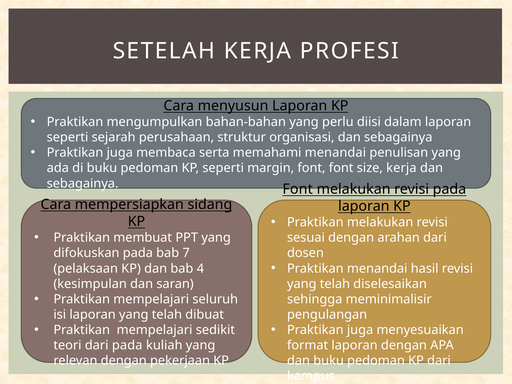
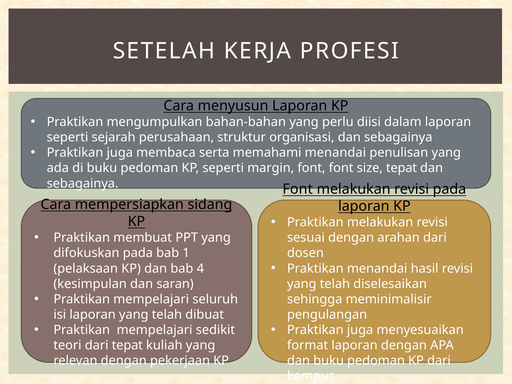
size kerja: kerja -> tepat (402, 168)
7: 7 -> 1 (186, 253)
dari pada: pada -> tepat (127, 345)
